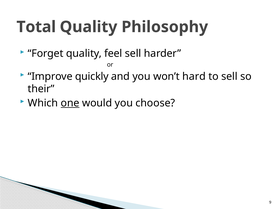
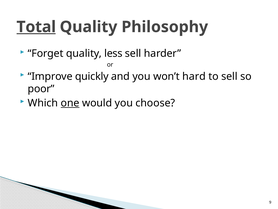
Total underline: none -> present (36, 27)
feel: feel -> less (113, 53)
their: their -> poor (41, 89)
